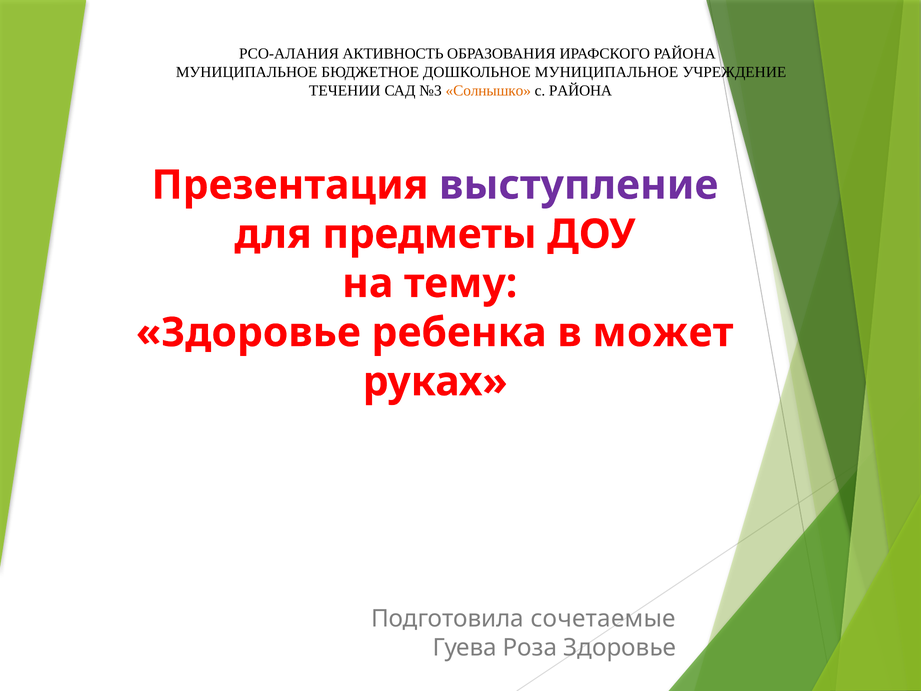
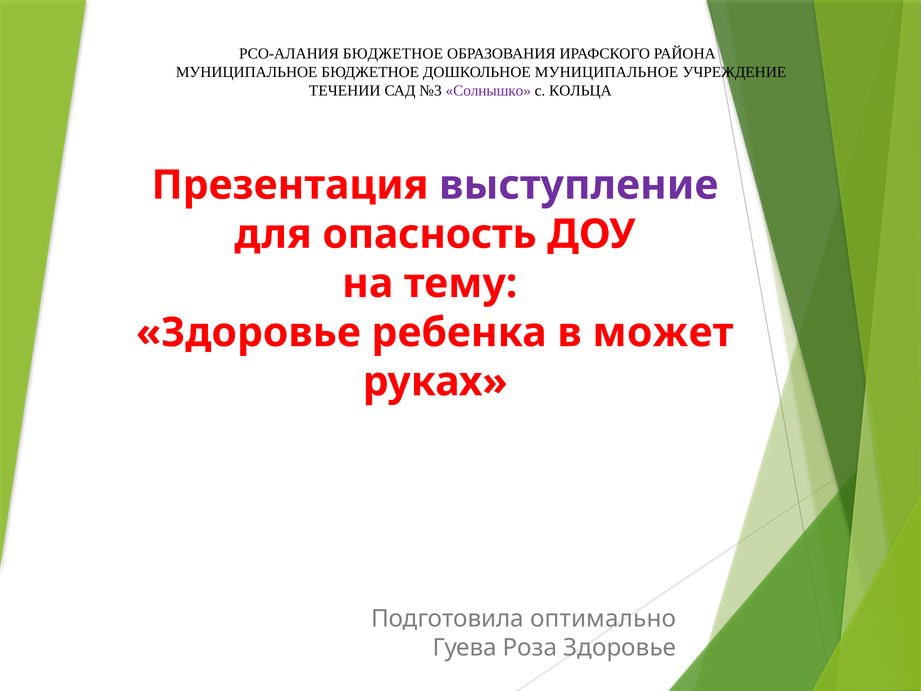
РСО-АЛАНИЯ АКТИВНОСТЬ: АКТИВНОСТЬ -> БЮДЖЕТНОЕ (393, 54)
Солнышко colour: orange -> purple (488, 90)
с РАЙОНА: РАЙОНА -> КОЛЬЦА (580, 90)
предметы: предметы -> опасность (430, 234)
сочетаемые: сочетаемые -> оптимально (603, 619)
